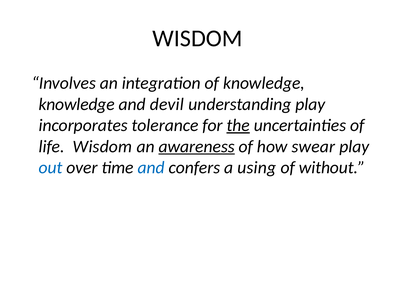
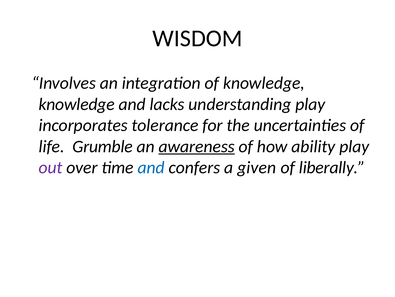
devil: devil -> lacks (167, 104)
the underline: present -> none (238, 125)
life Wisdom: Wisdom -> Grumble (103, 146)
swear: swear -> ability (313, 146)
out colour: blue -> purple (50, 167)
using: using -> given (257, 167)
without: without -> liberally (332, 167)
